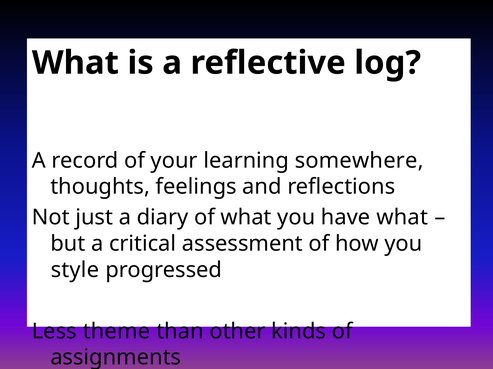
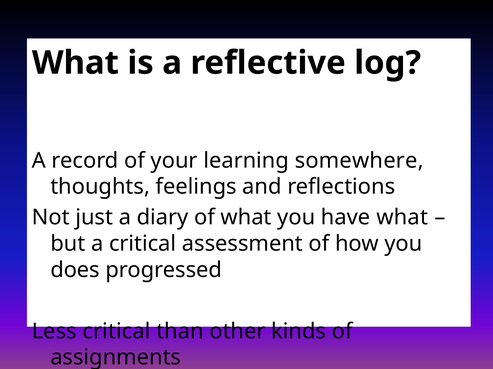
style: style -> does (75, 270)
Less theme: theme -> critical (116, 332)
